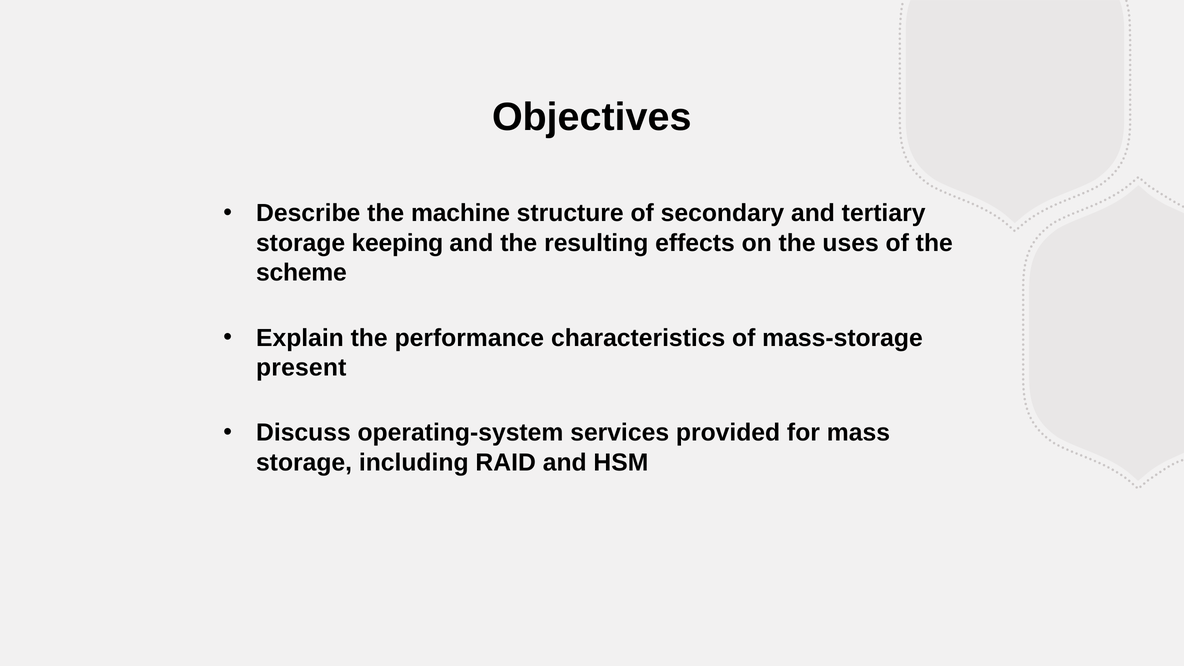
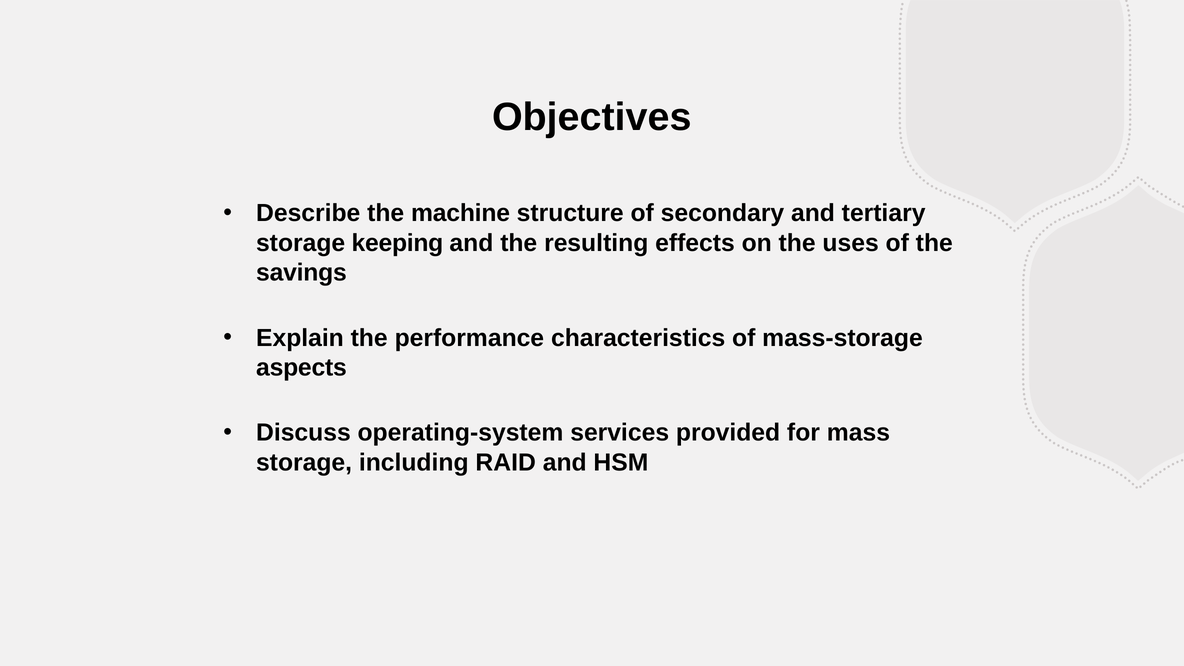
scheme: scheme -> savings (301, 272)
present: present -> aspects (301, 367)
